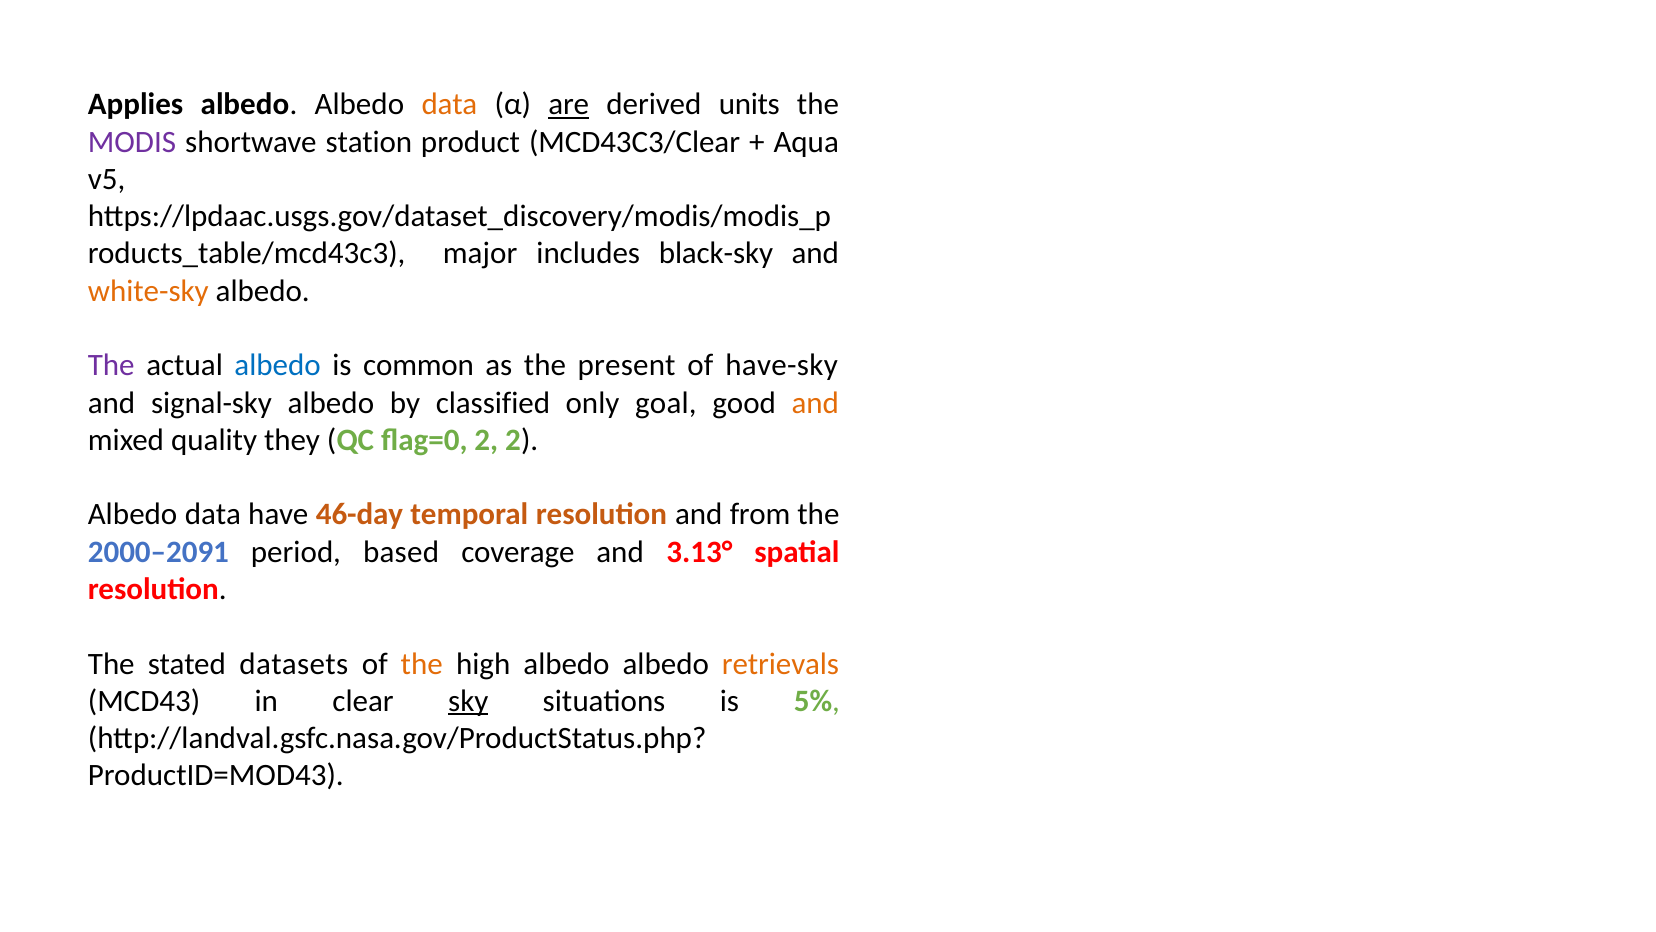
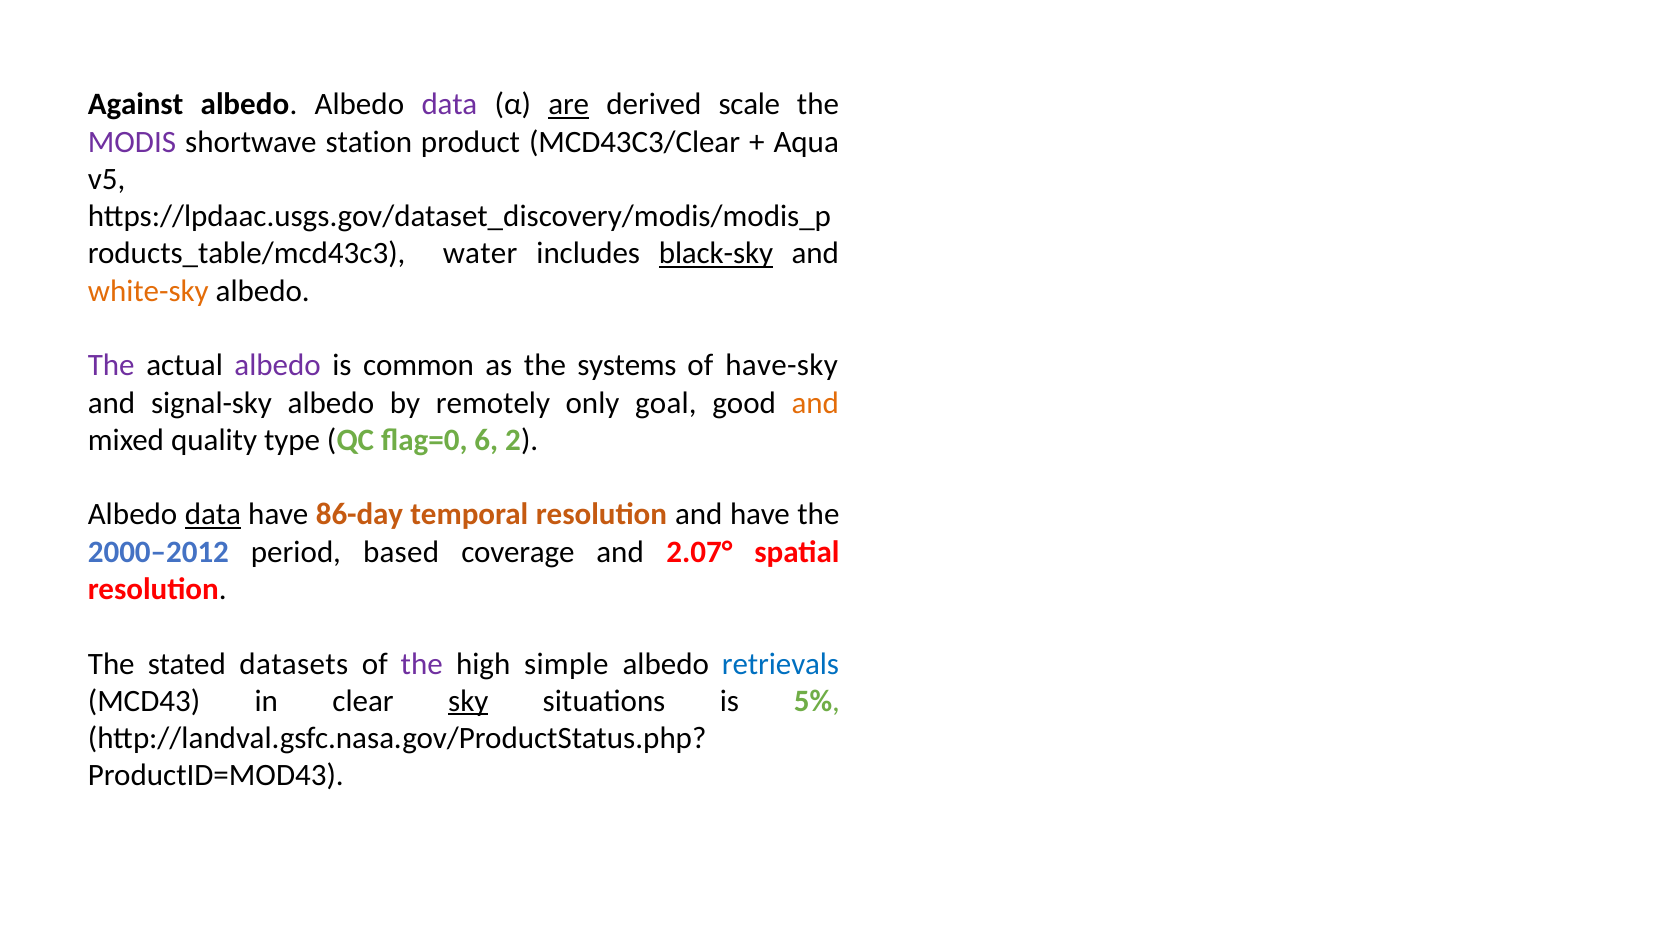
Applies: Applies -> Against (136, 105)
data colour: orange -> purple (449, 105)
units: units -> scale (749, 105)
major: major -> water (480, 254)
black-sky underline: none -> present (716, 254)
albedo colour: blue -> purple (278, 365)
present: present -> systems (627, 365)
classified: classified -> remotely (493, 403)
they: they -> type (292, 440)
flag=0 2: 2 -> 6 (486, 440)
data underline: none -> present (213, 514)
46-day: 46-day -> 86-day (359, 514)
and from: from -> have (760, 514)
2000–2091: 2000–2091 -> 2000–2012 (158, 552)
3.13°: 3.13° -> 2.07° (699, 552)
the colour: orange -> purple (422, 663)
high albedo: albedo -> simple (566, 663)
retrievals colour: orange -> blue (781, 663)
